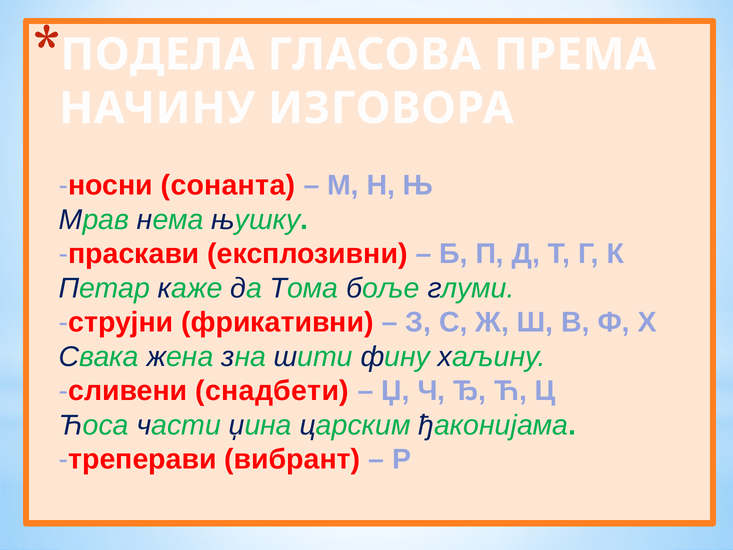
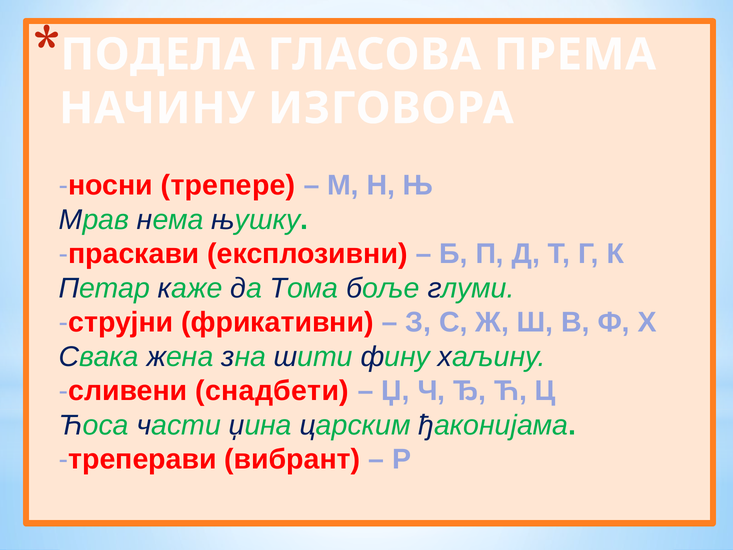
сонанта: сонанта -> трепере (228, 185)
